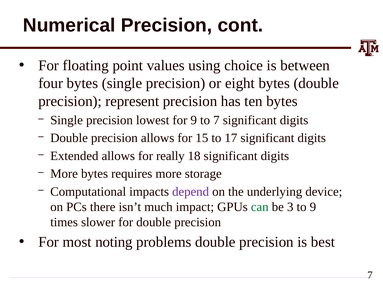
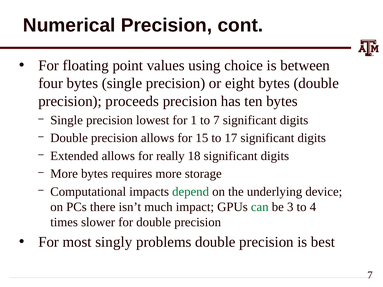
represent: represent -> proceeds (132, 101)
for 9: 9 -> 1 (194, 120)
depend colour: purple -> green (191, 192)
to 9: 9 -> 4 (313, 207)
noting: noting -> singly (114, 242)
